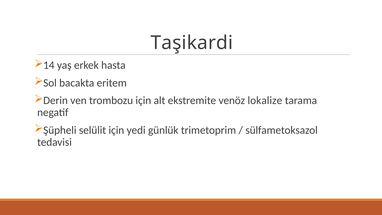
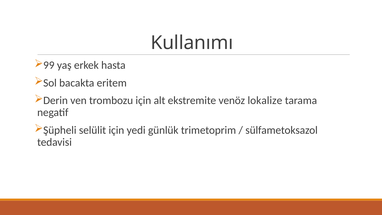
Taşikardi: Taşikardi -> Kullanımı (192, 43)
14: 14 -> 99 (49, 65)
